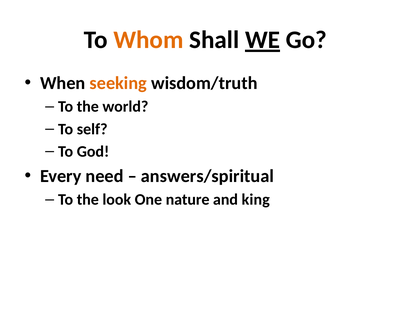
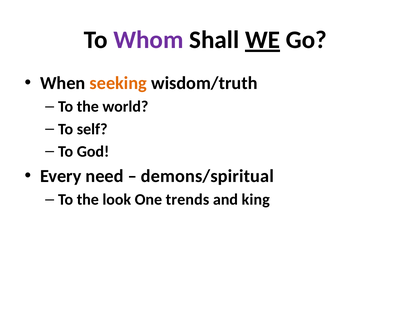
Whom colour: orange -> purple (148, 40)
answers/spiritual: answers/spiritual -> demons/spiritual (207, 176)
nature: nature -> trends (187, 199)
